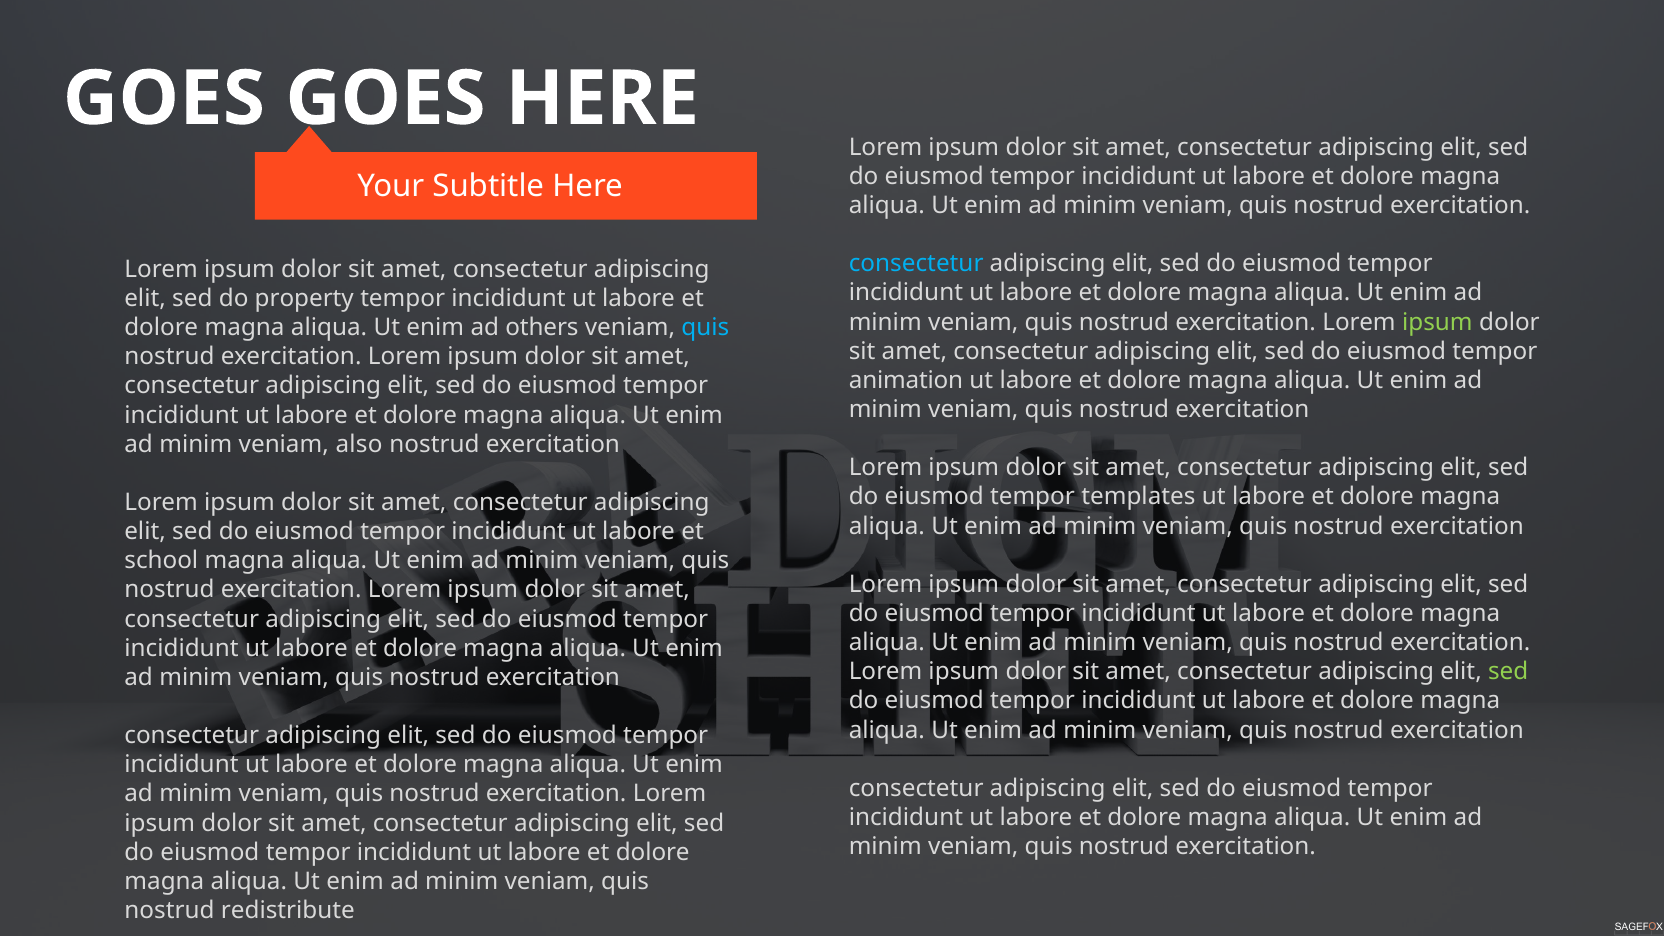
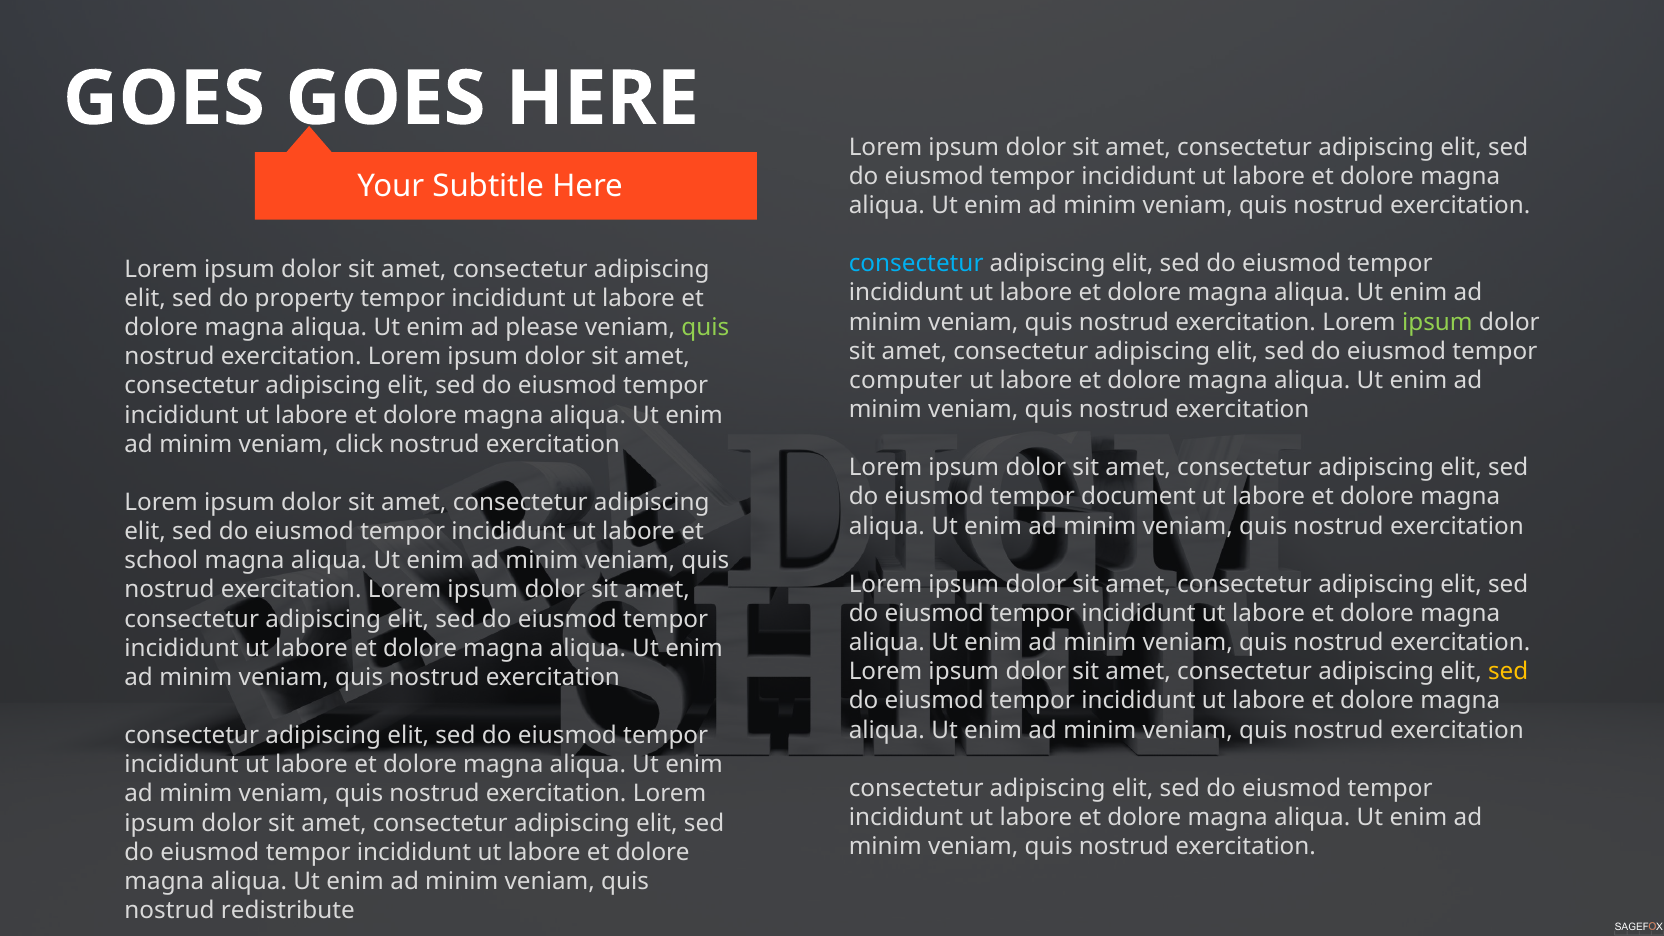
others: others -> please (542, 328)
quis colour: light blue -> light green (705, 328)
animation: animation -> computer (906, 380)
also: also -> click (359, 444)
templates: templates -> document (1139, 497)
sed colour: light green -> yellow (1508, 672)
